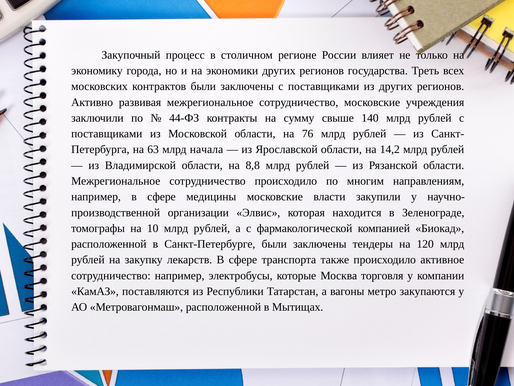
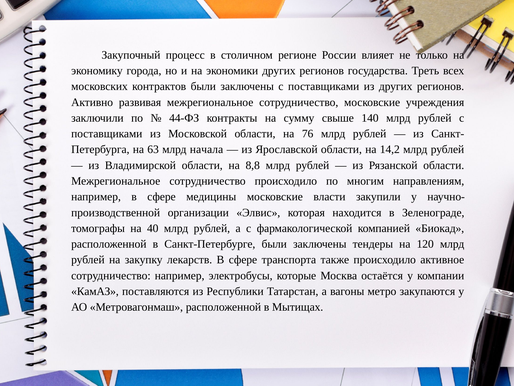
10: 10 -> 40 (153, 228)
торговля: торговля -> остаётся (382, 275)
